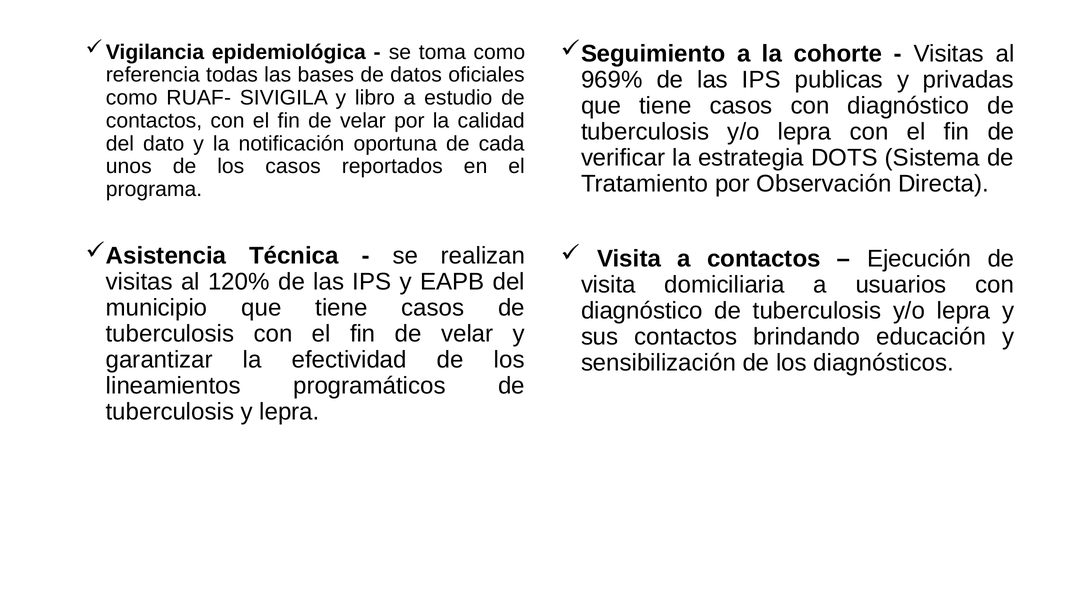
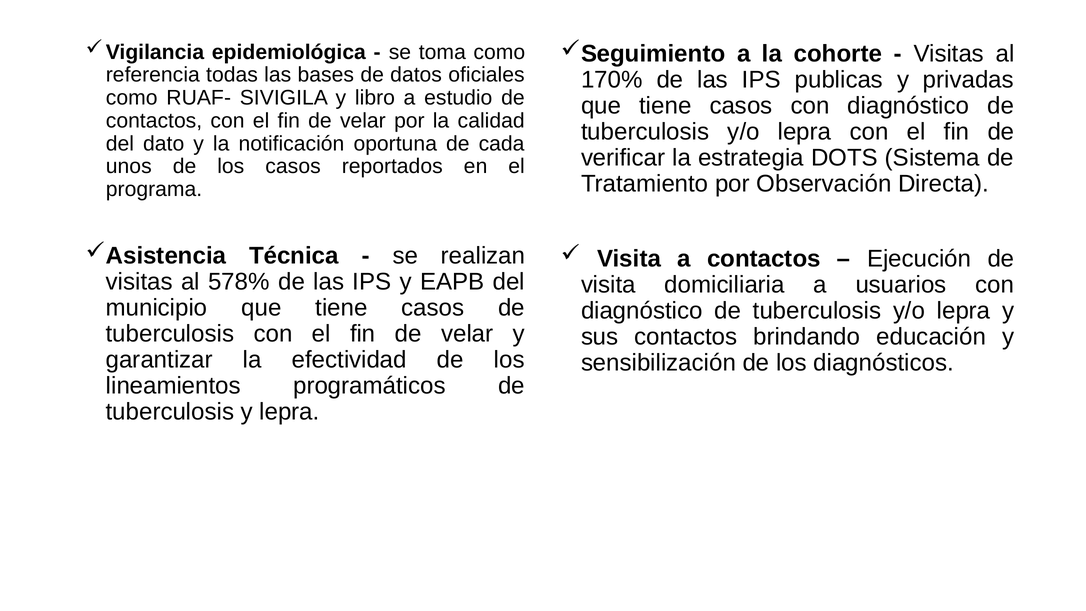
969%: 969% -> 170% (612, 80)
120%: 120% -> 578% (239, 282)
